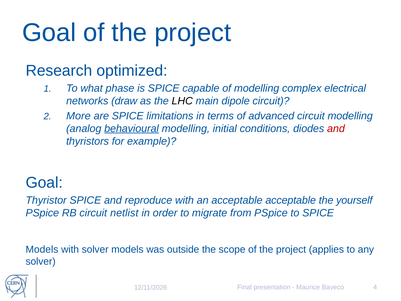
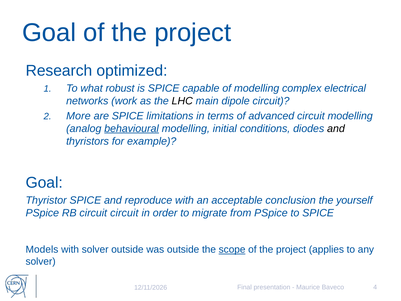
phase: phase -> robust (120, 88)
draw: draw -> work (124, 101)
and colour: red -> black (336, 128)
acceptable acceptable: acceptable -> conclusion (291, 200)
circuit netlist: netlist -> circuit (124, 213)
solver models: models -> outside (127, 249)
scope underline: none -> present (232, 249)
